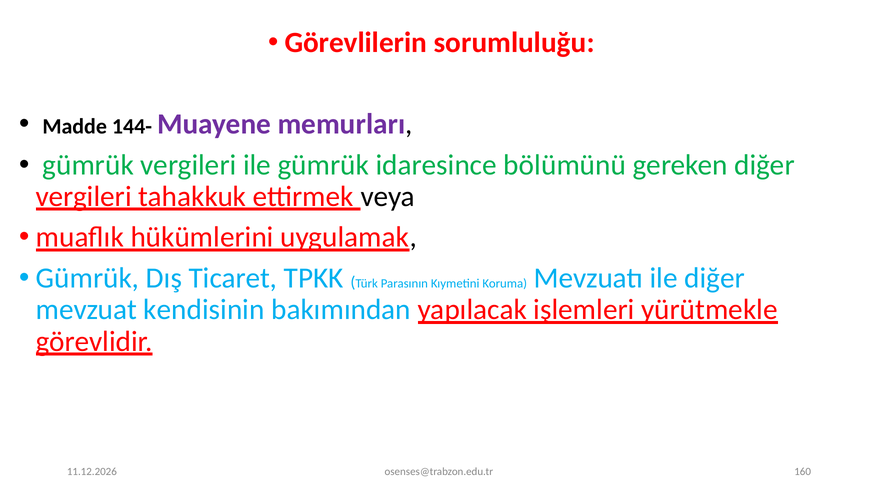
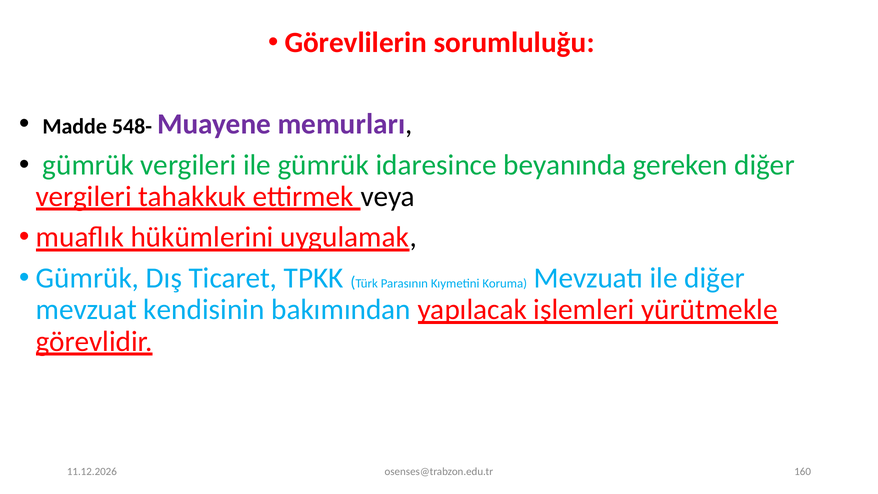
144-: 144- -> 548- (132, 127)
bölümünü: bölümünü -> beyanında (565, 165)
